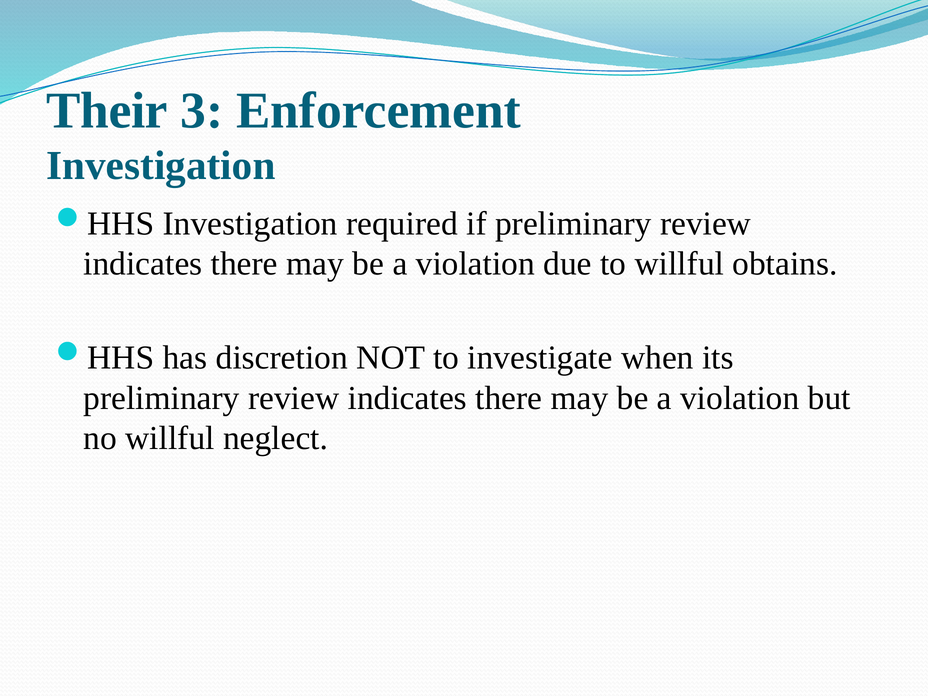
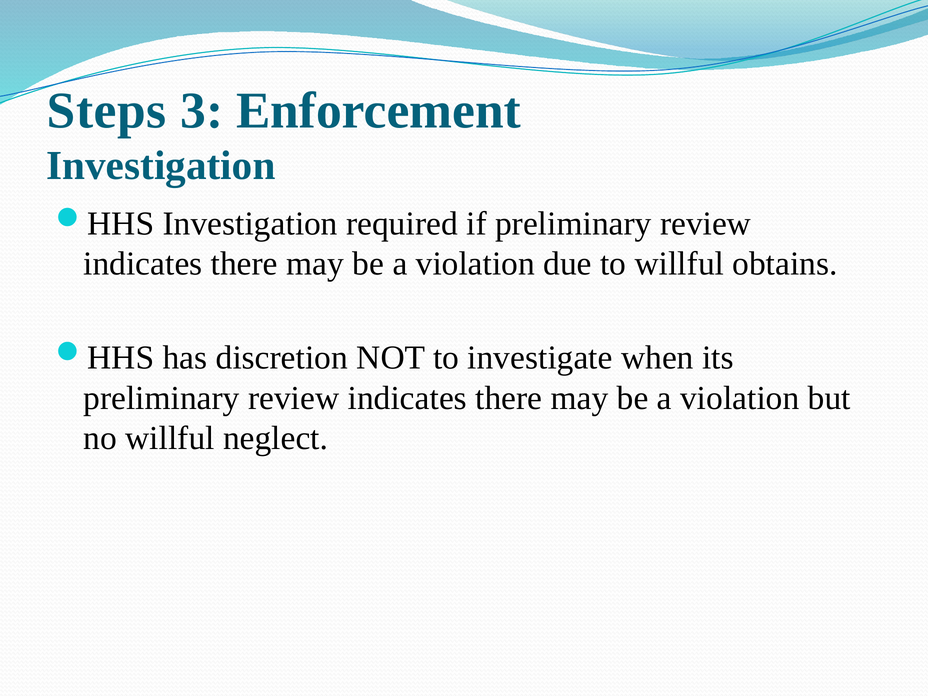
Their: Their -> Steps (107, 111)
